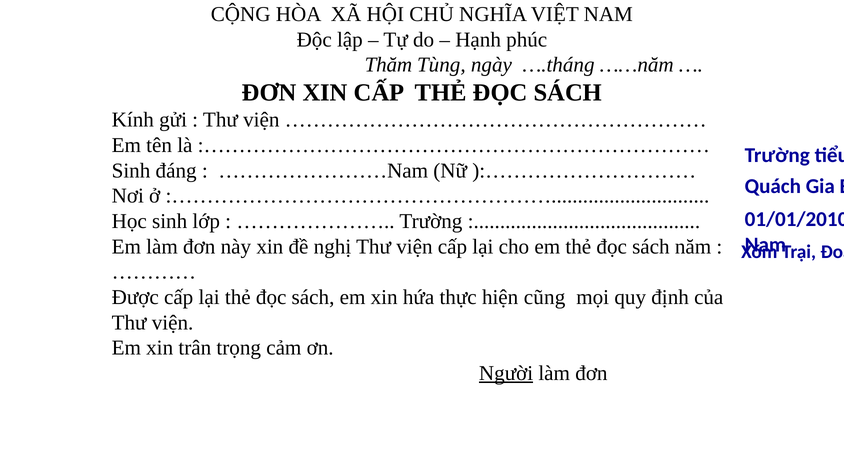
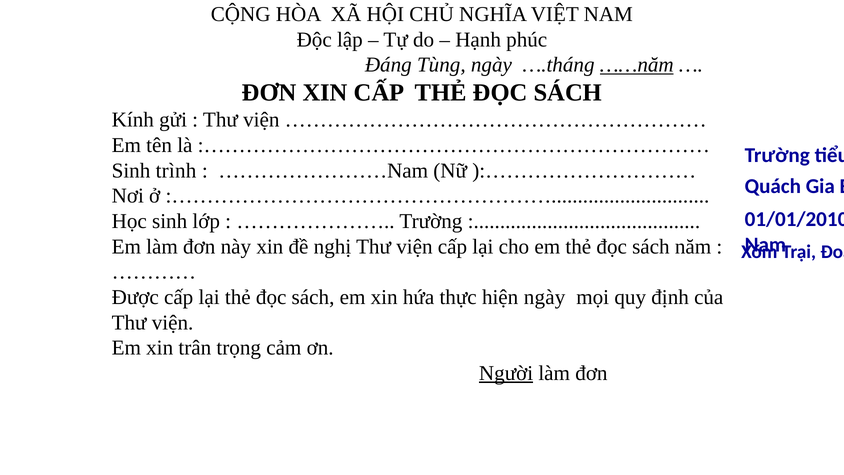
Thăm: Thăm -> Đáng (388, 65)
……năm underline: none -> present (637, 65)
đáng: đáng -> trình (176, 170)
hiện cũng: cũng -> ngày (545, 297)
